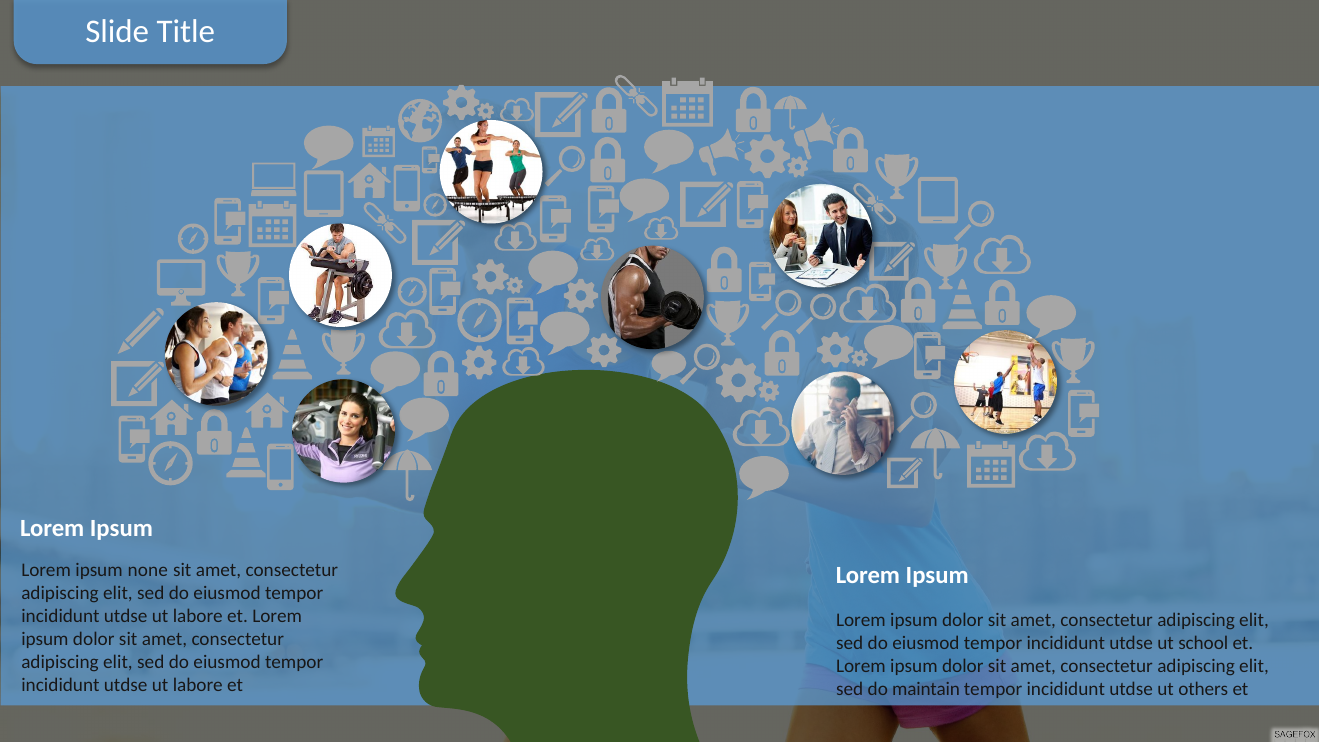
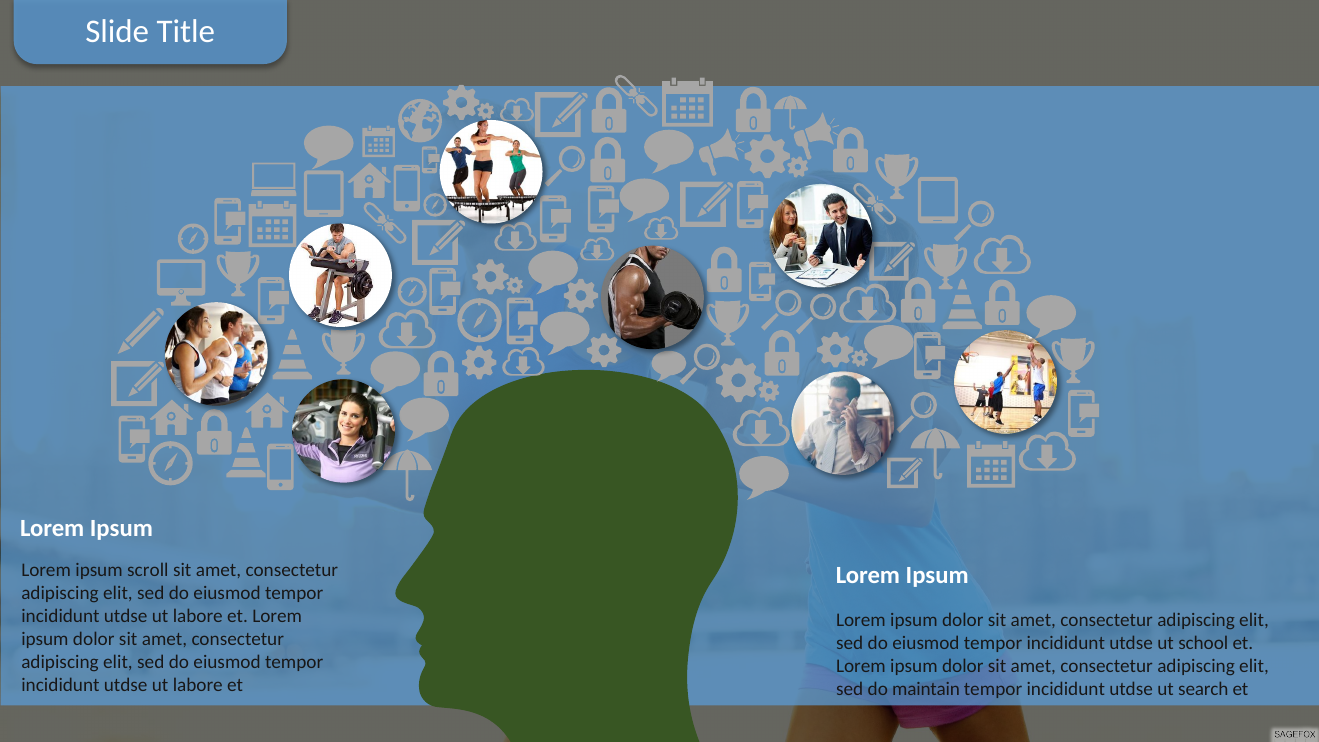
none: none -> scroll (148, 570)
others: others -> search (1203, 689)
